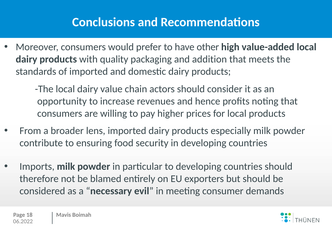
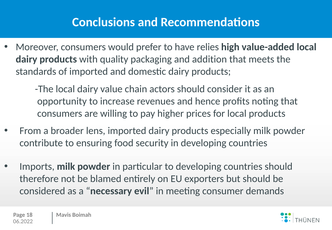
other: other -> relies (208, 47)
